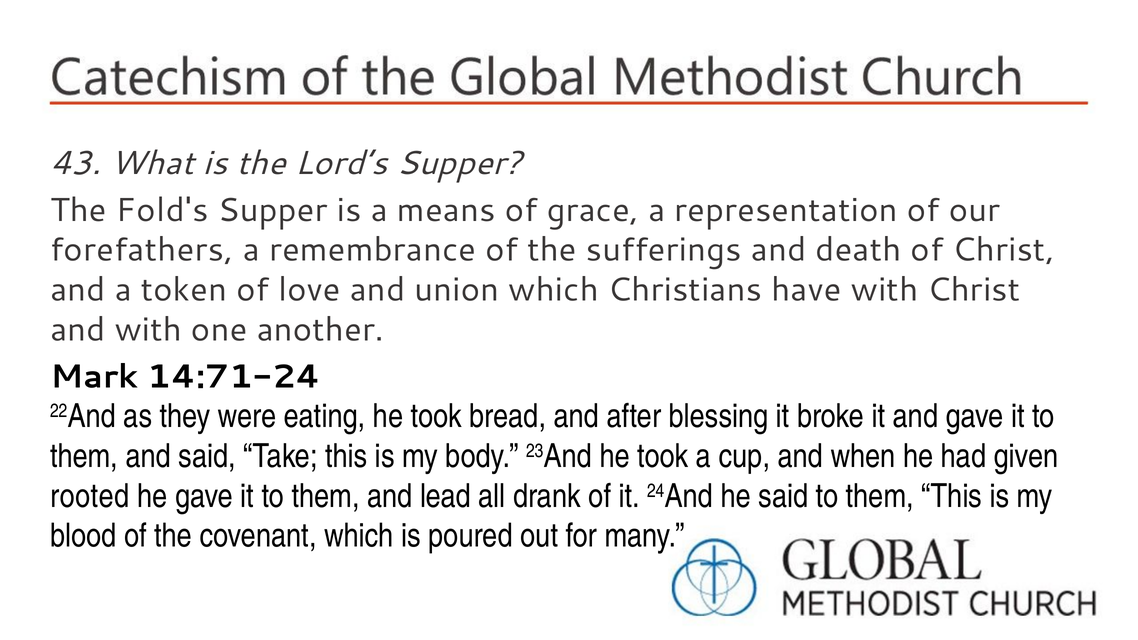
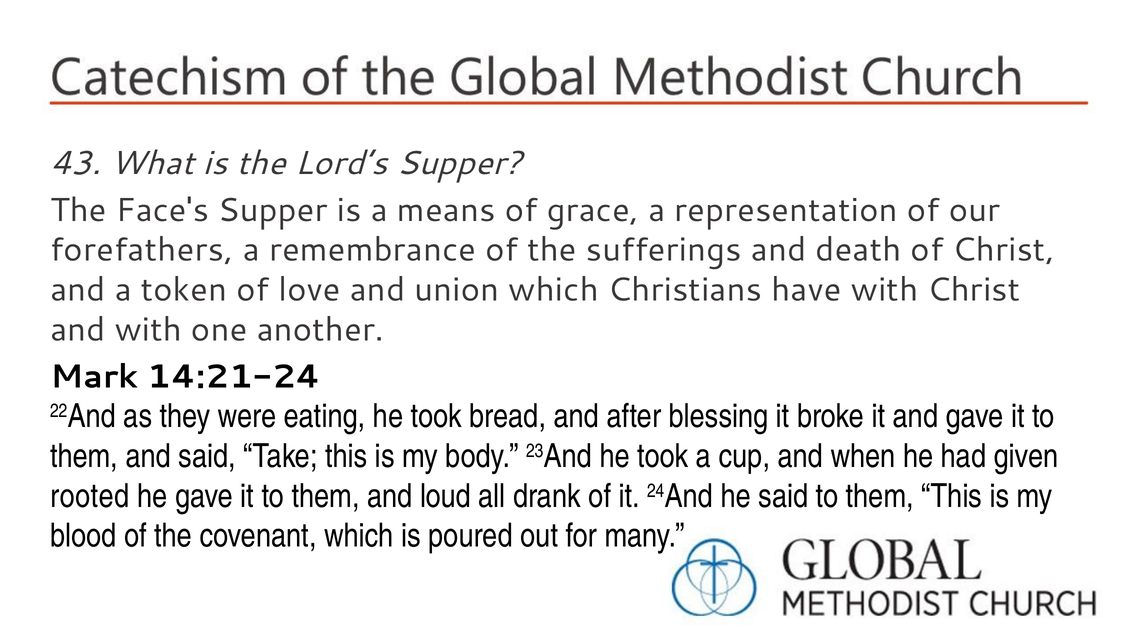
Fold's: Fold's -> Face's (162, 210)
14:71-24: 14:71-24 -> 14:21-24 (234, 377)
lead: lead -> loud (446, 496)
